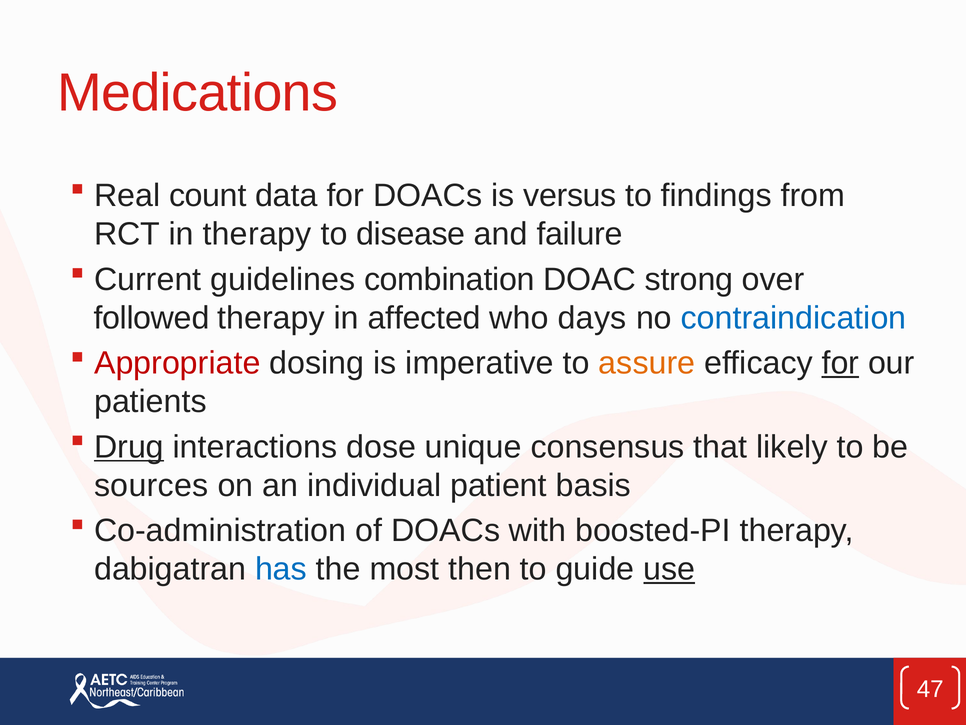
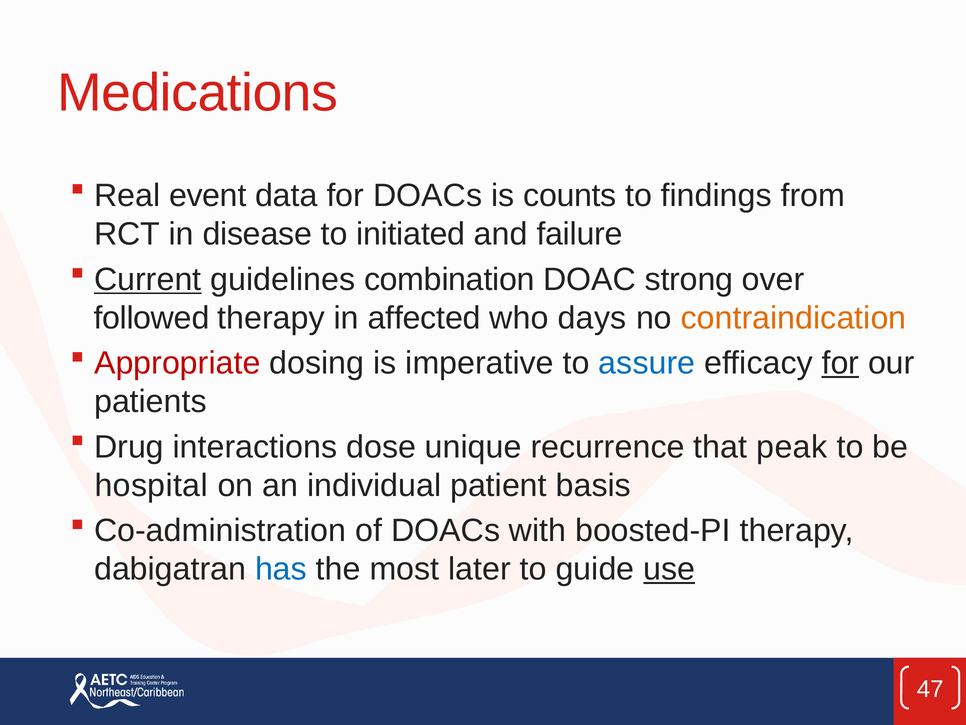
count: count -> event (208, 195)
versus: versus -> counts (570, 195)
in therapy: therapy -> disease (257, 234)
disease: disease -> initiated (411, 234)
Current underline: none -> present (148, 279)
contraindication colour: blue -> orange (794, 318)
assure colour: orange -> blue (647, 363)
Drug underline: present -> none (129, 447)
consensus: consensus -> recurrence (608, 447)
likely: likely -> peak (792, 447)
sources: sources -> hospital (151, 485)
then: then -> later (480, 569)
